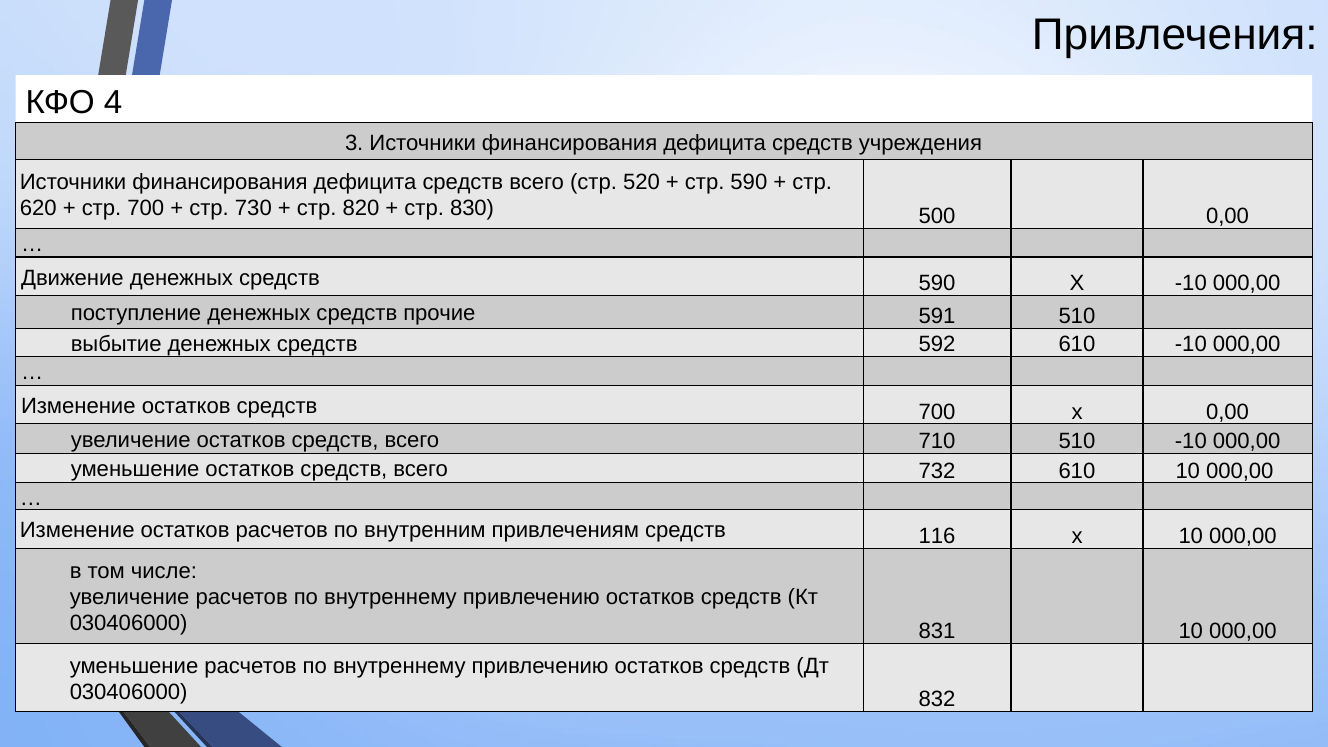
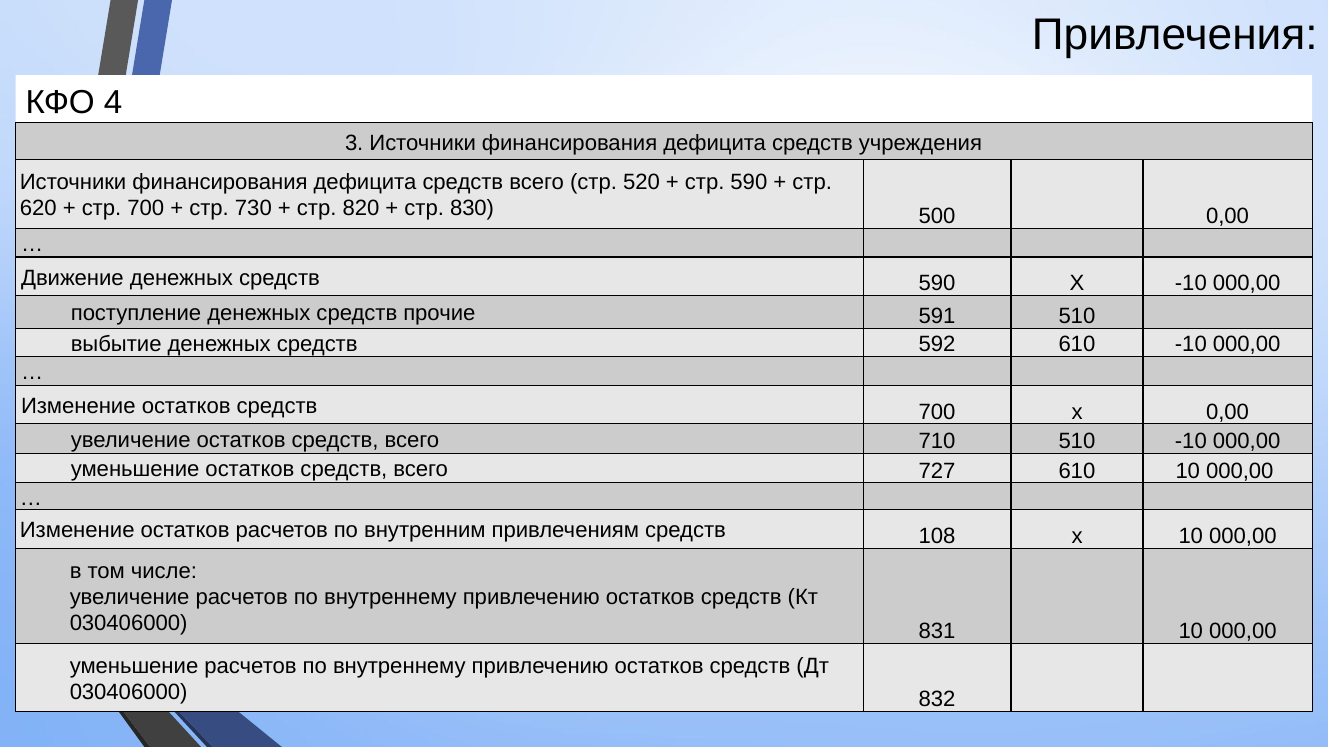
732: 732 -> 727 (937, 471)
116: 116 -> 108 (937, 536)
